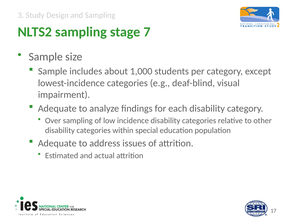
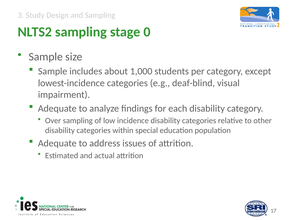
7: 7 -> 0 (147, 32)
